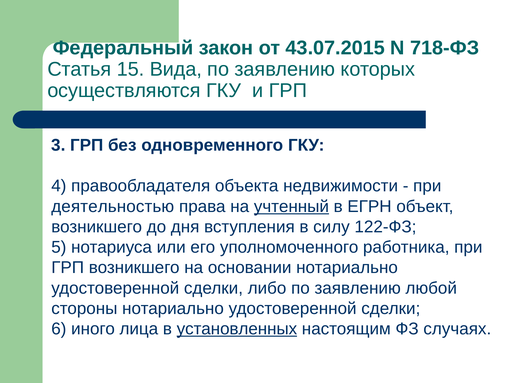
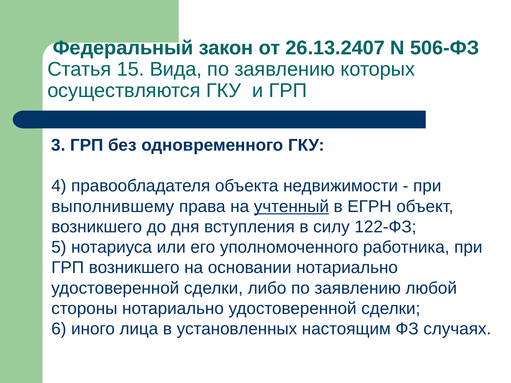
43.07.2015: 43.07.2015 -> 26.13.2407 (335, 48)
718-ФЗ: 718-ФЗ -> 506-ФЗ (445, 48)
деятельностью: деятельностью -> выполнившему (113, 207)
установленных underline: present -> none (237, 329)
